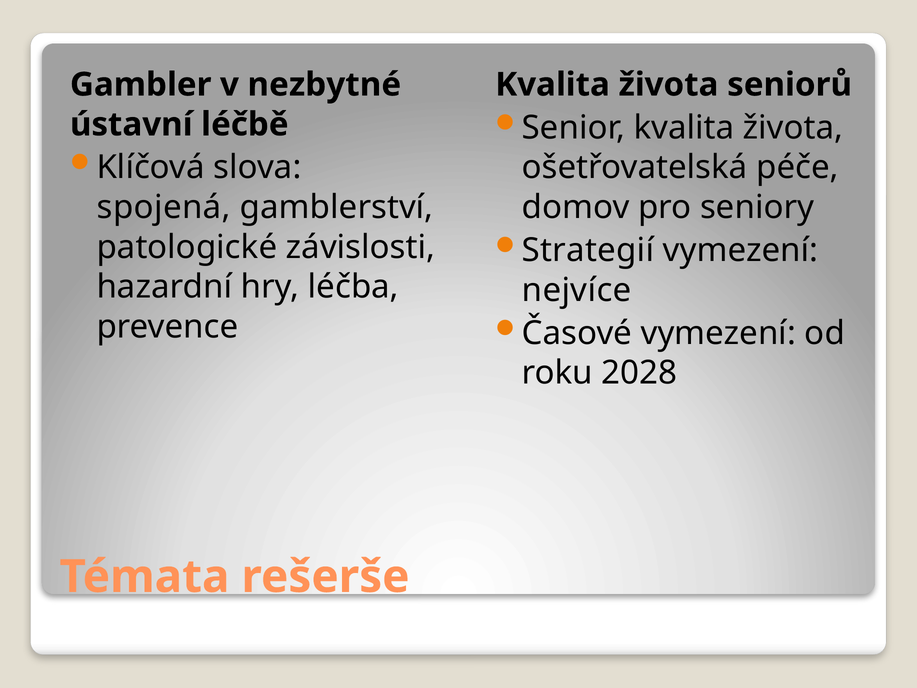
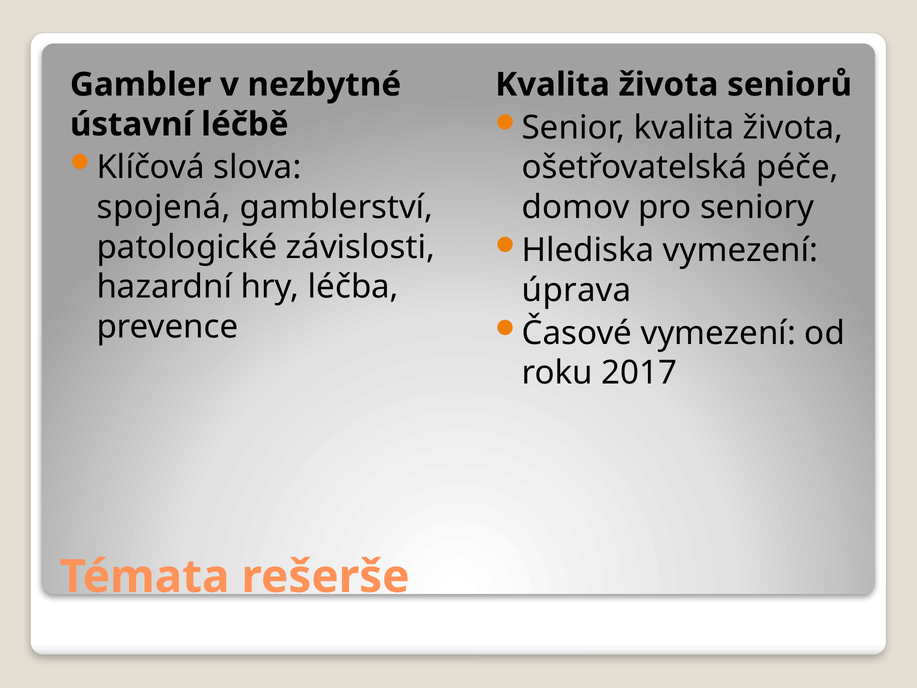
Strategií: Strategií -> Hlediska (588, 250)
nejvíce: nejvíce -> úprava (577, 290)
2028: 2028 -> 2017 (639, 373)
